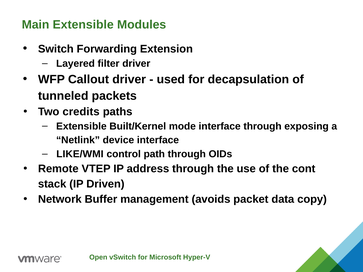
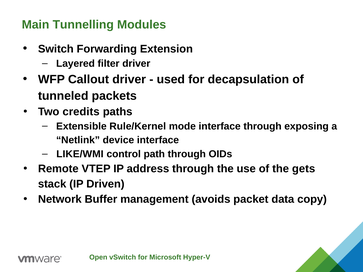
Main Extensible: Extensible -> Tunnelling (83, 25)
Built/Kernel: Built/Kernel -> Rule/Kernel (138, 126)
cont: cont -> gets (304, 169)
